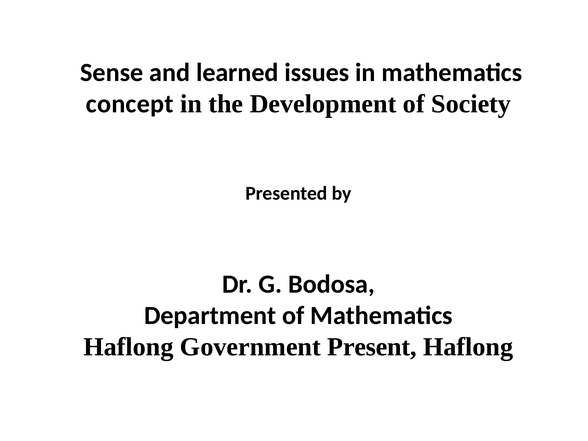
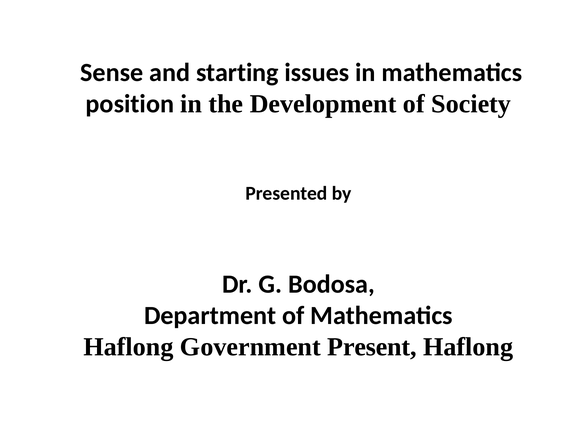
learned: learned -> starting (237, 72)
concept: concept -> position (130, 104)
